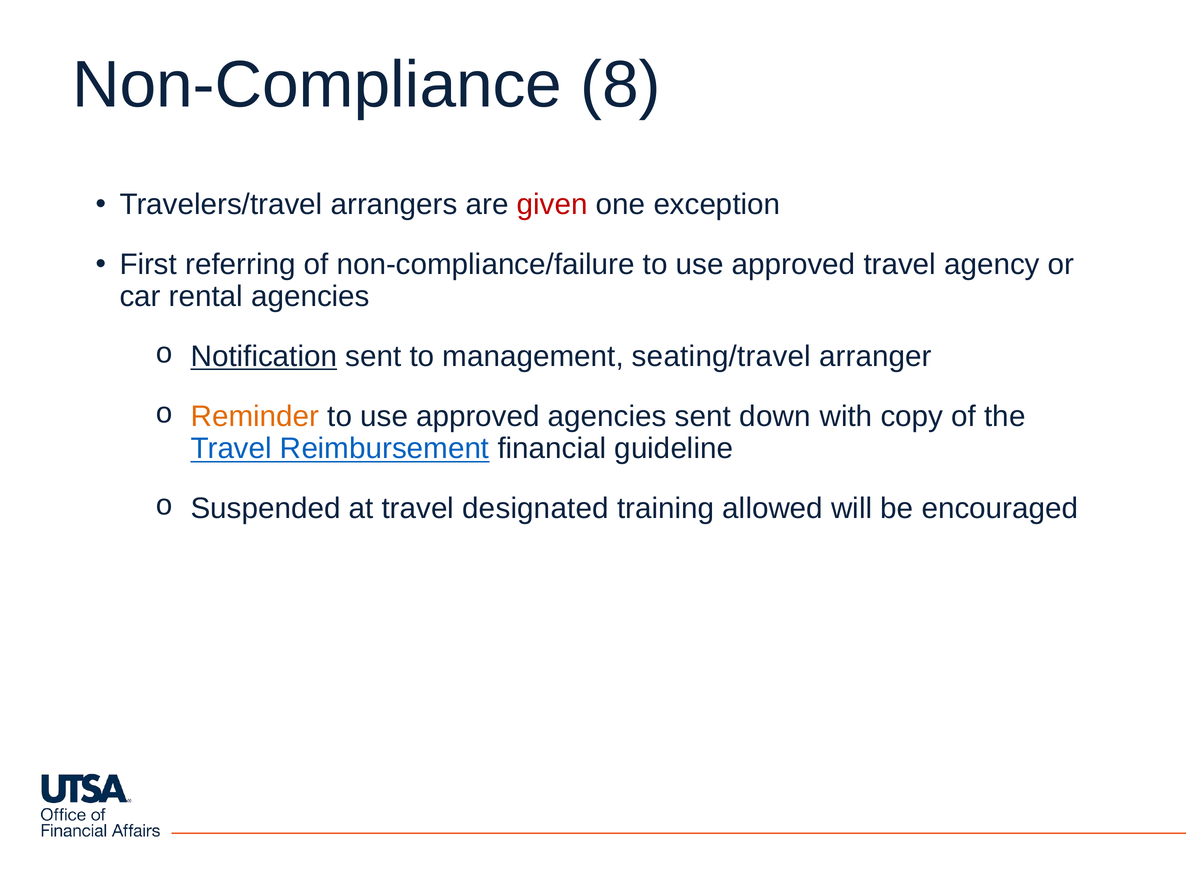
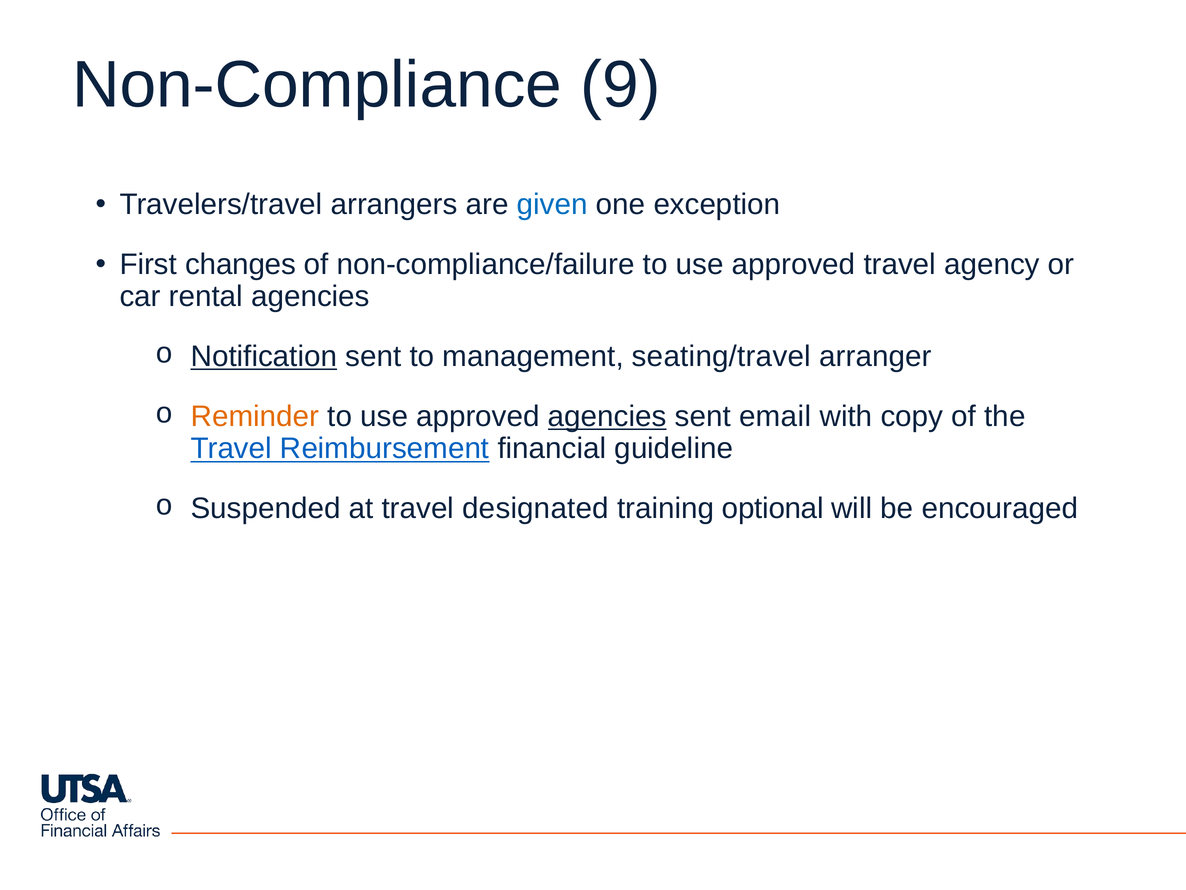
8: 8 -> 9 (621, 85)
given colour: red -> blue (552, 204)
referring: referring -> changes (241, 264)
agencies underline: none -> present (607, 416)
down: down -> email (775, 416)
allowed: allowed -> optional (773, 508)
